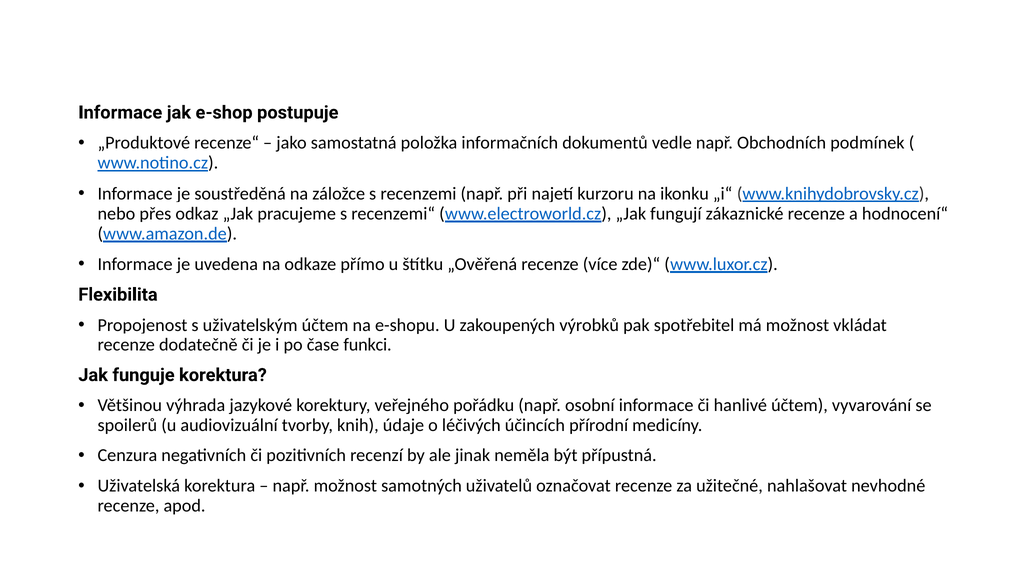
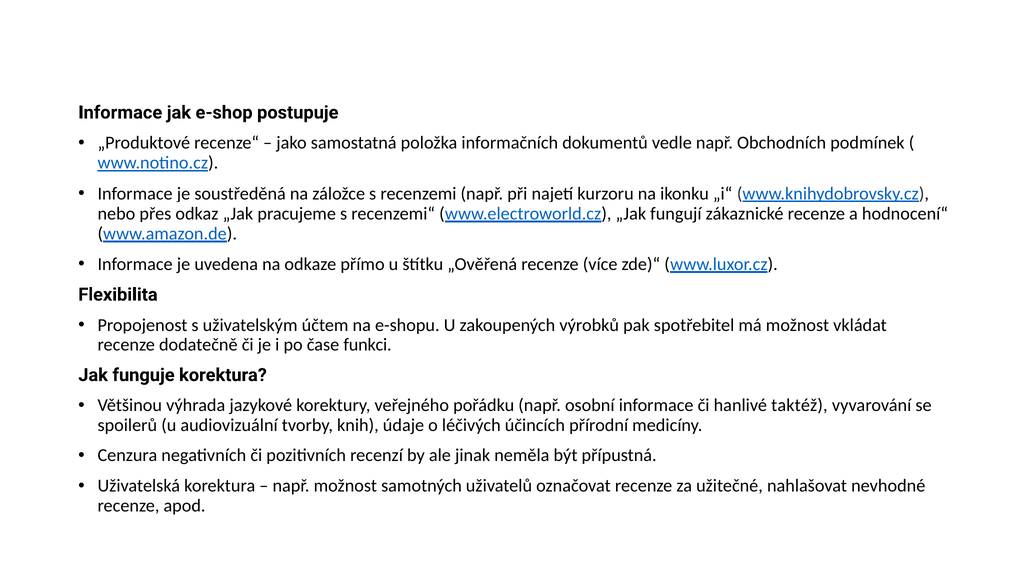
hanlivé účtem: účtem -> taktéž (799, 405)
